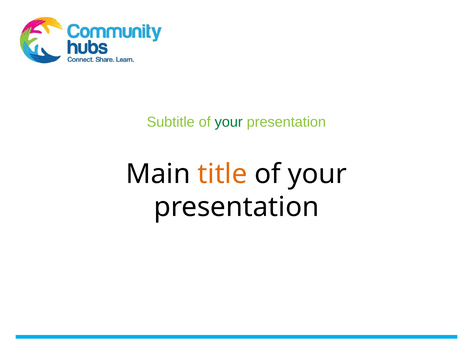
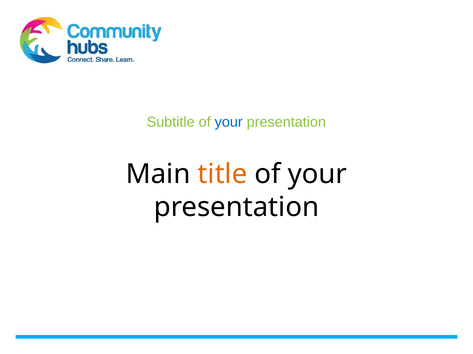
your colour: green -> blue (229, 122)
